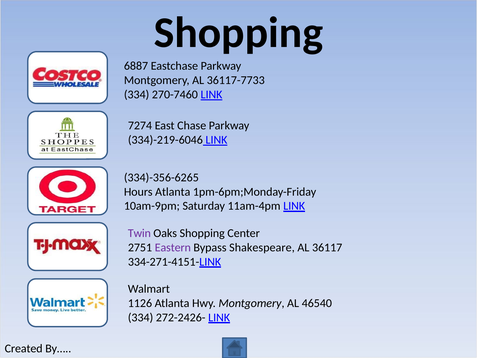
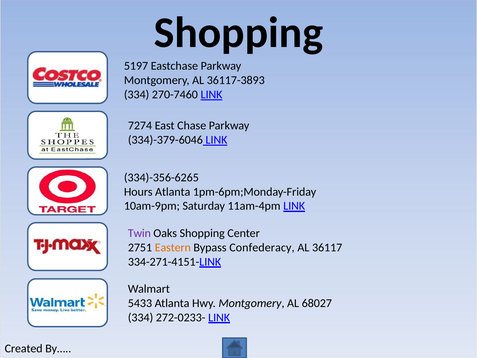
6887: 6887 -> 5197 (136, 66)
36117-7733: 36117-7733 -> 36117-3893 (236, 80)
334)-219-6046: 334)-219-6046 -> 334)-379-6046 (165, 140)
Eastern colour: purple -> orange (173, 247)
Shakespeare: Shakespeare -> Confederacy (262, 247)
1126: 1126 -> 5433 (140, 303)
46540: 46540 -> 68027 (317, 303)
272-2426-: 272-2426- -> 272-0233- (181, 317)
